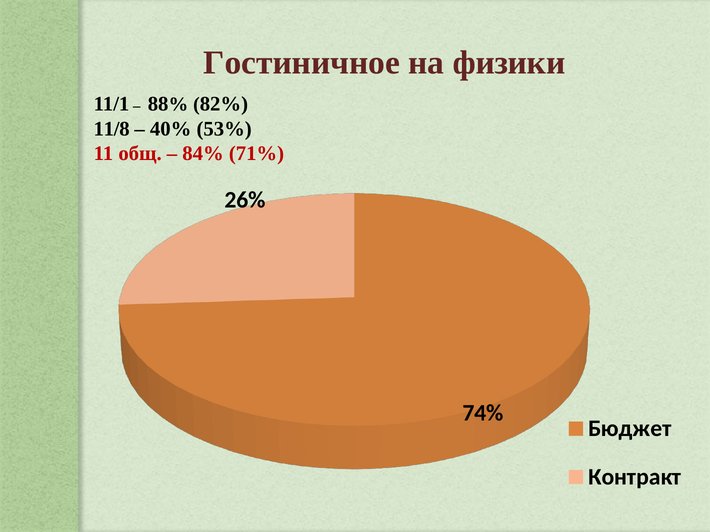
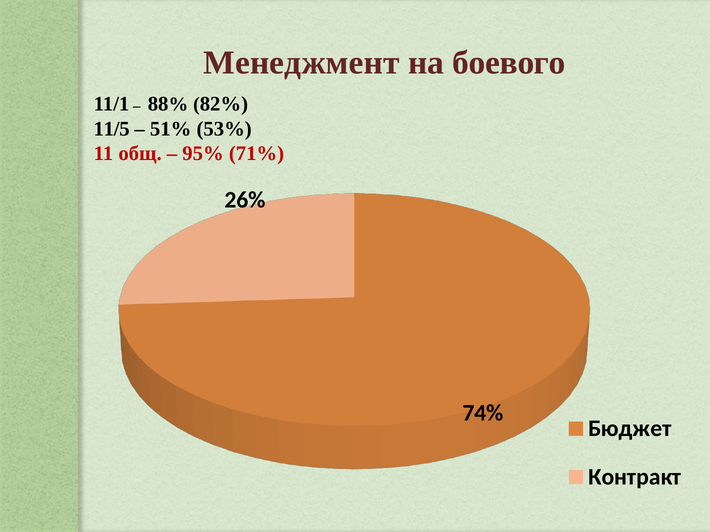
Гостиничное: Гостиничное -> Менеджмент (302, 63)
физики: физики -> боевого (509, 63)
11/8: 11/8 -> 11/5 (112, 129)
40%: 40% -> 51% (171, 129)
84%: 84% -> 95% (203, 154)
